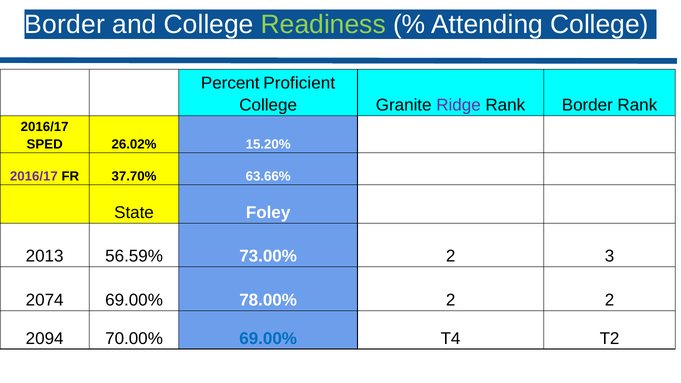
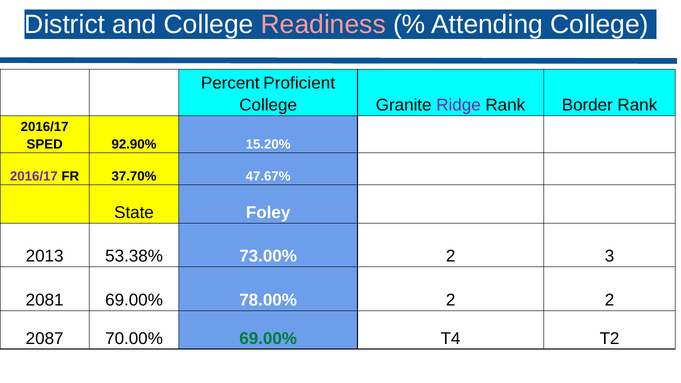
Border: Border -> District (65, 25)
Readiness colour: light green -> pink (323, 25)
26.02%: 26.02% -> 92.90% (134, 144)
63.66%: 63.66% -> 47.67% (268, 176)
56.59%: 56.59% -> 53.38% (134, 256)
2074: 2074 -> 2081 (45, 300)
2094: 2094 -> 2087 (45, 338)
69.00% colour: blue -> green (268, 338)
